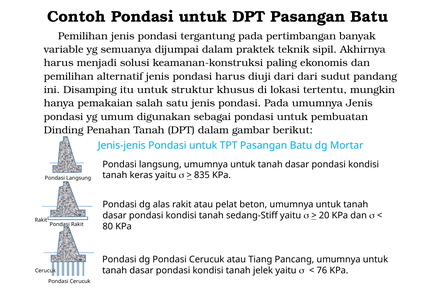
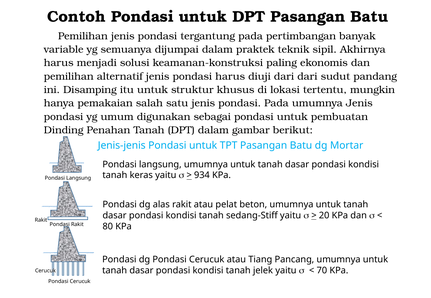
835: 835 -> 934 (202, 176)
76: 76 -> 70 (322, 271)
